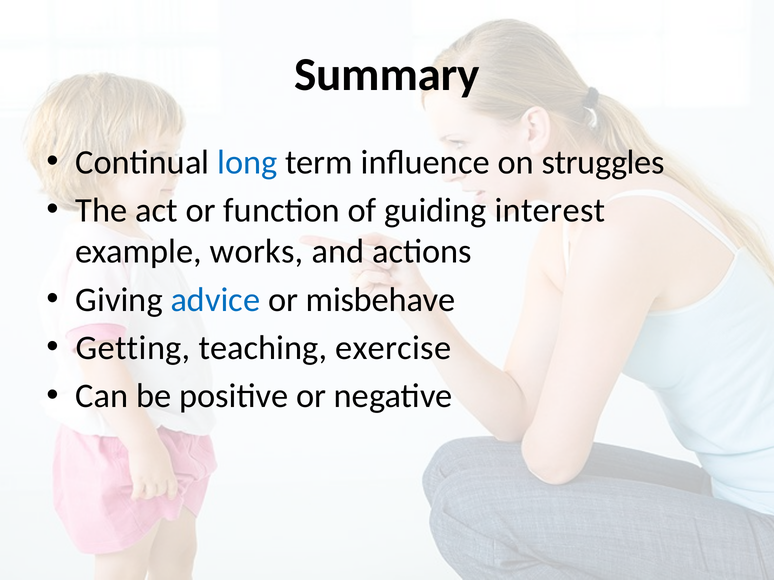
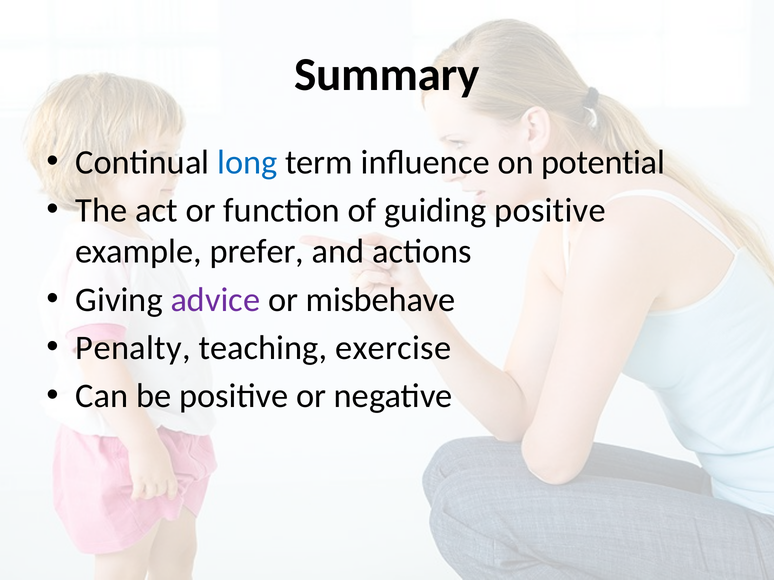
struggles: struggles -> potential (603, 162)
guiding interest: interest -> positive (550, 211)
works: works -> prefer (257, 252)
advice colour: blue -> purple (215, 300)
Getting: Getting -> Penalty (133, 348)
